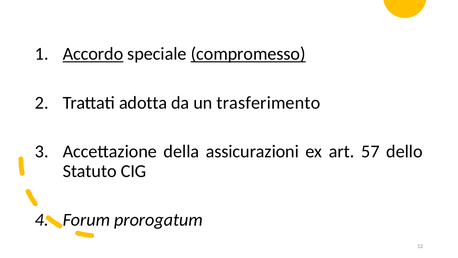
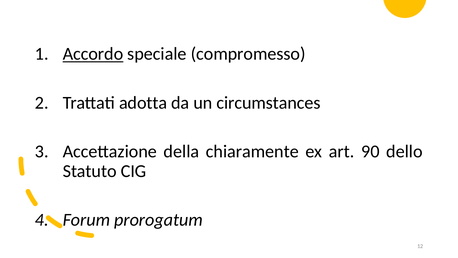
compromesso underline: present -> none (248, 54)
trasferimento: trasferimento -> circumstances (269, 103)
assicurazioni: assicurazioni -> chiaramente (252, 151)
57: 57 -> 90 (370, 151)
